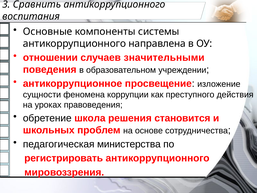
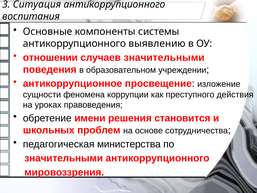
Сравнить: Сравнить -> Ситуация (37, 4)
направлена: направлена -> выявлению (157, 43)
школа: школа -> имени (90, 118)
регистрировать: регистрировать -> значительными (64, 158)
